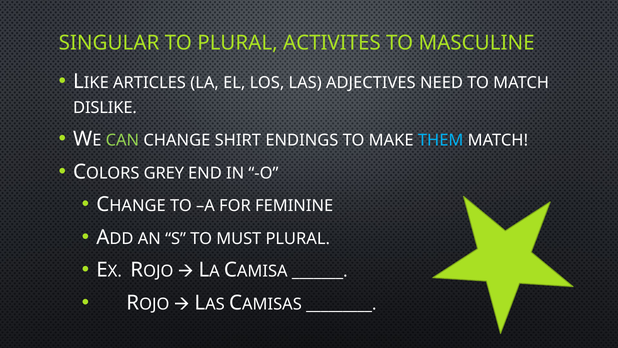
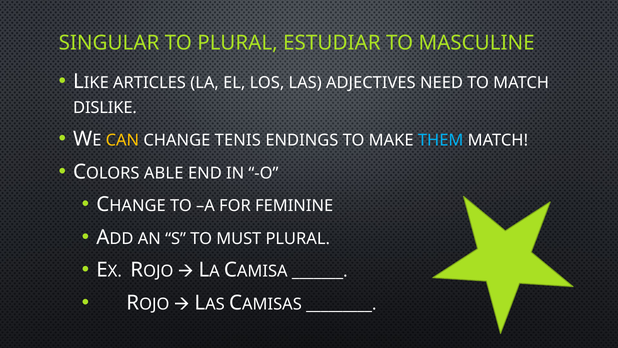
ACTIVITES: ACTIVITES -> ESTUDIAR (332, 43)
CAN colour: light green -> yellow (122, 140)
SHIRT: SHIRT -> TENIS (238, 140)
GREY: GREY -> ABLE (164, 173)
